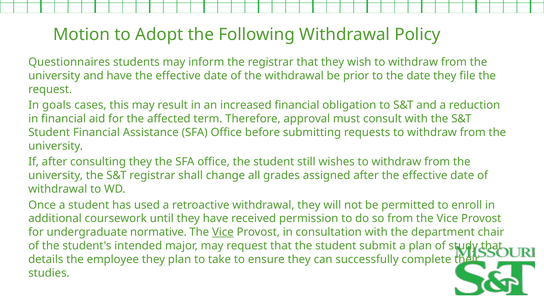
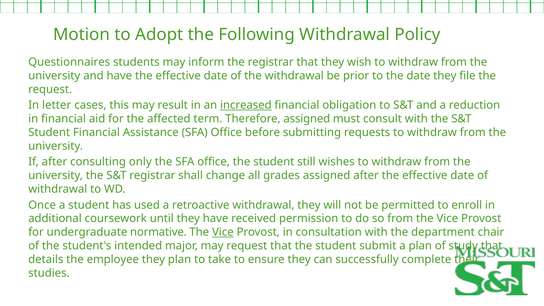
goals: goals -> letter (57, 105)
increased underline: none -> present (246, 105)
Therefore approval: approval -> assigned (307, 119)
consulting they: they -> only (140, 162)
